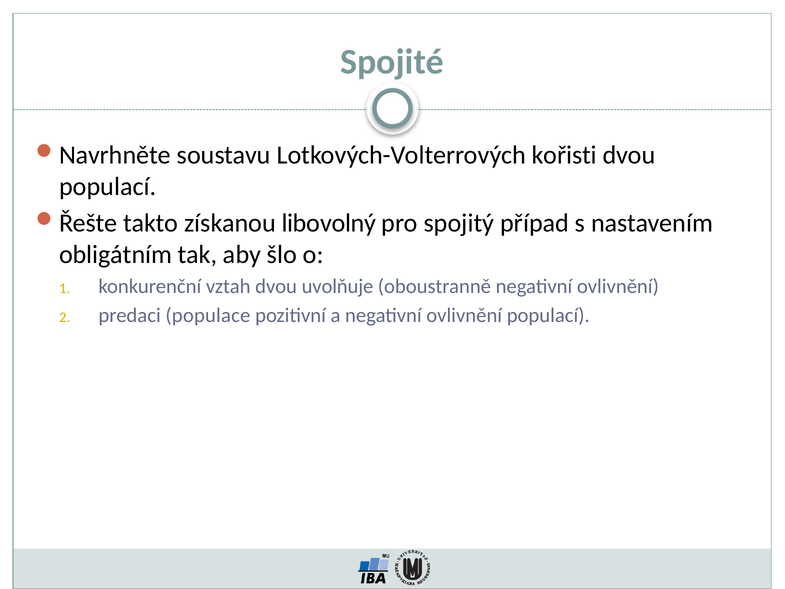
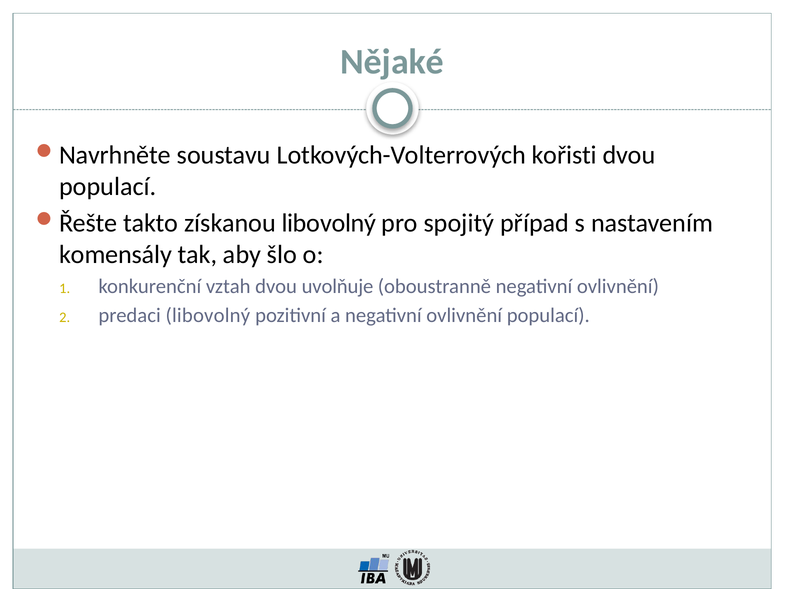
Spojité: Spojité -> Nějaké (392, 62)
obligátním: obligátním -> komensály (116, 255)
predaci populace: populace -> libovolný (208, 315)
